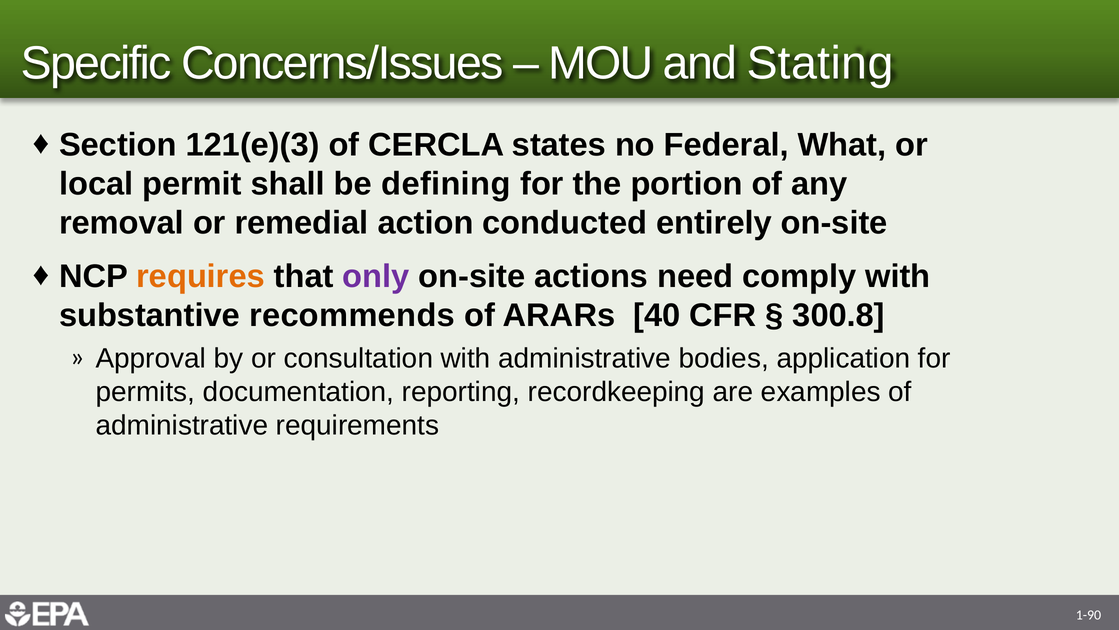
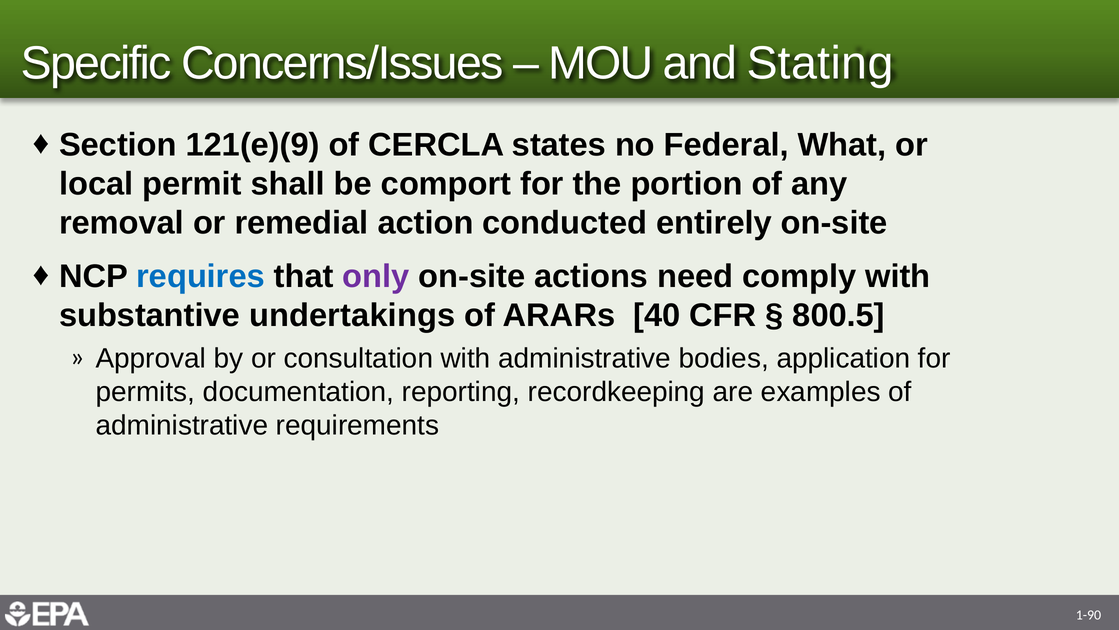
121(e)(3: 121(e)(3 -> 121(e)(9 (253, 145)
defining: defining -> comport (446, 184)
requires colour: orange -> blue (201, 276)
recommends: recommends -> undertakings (352, 315)
300.8: 300.8 -> 800.5 (839, 315)
